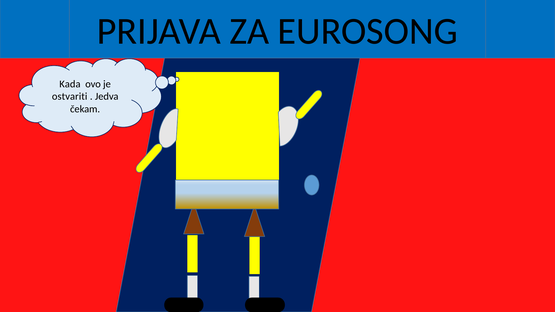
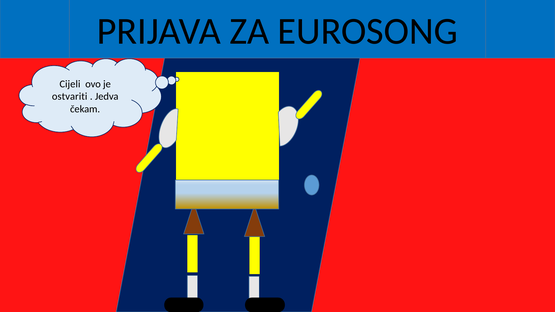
Kada: Kada -> Cijeli (70, 84)
